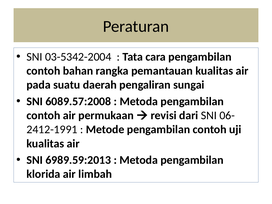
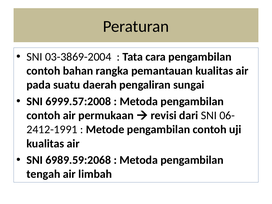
03-5342-2004: 03-5342-2004 -> 03-3869-2004 (78, 57)
6089.57:2008: 6089.57:2008 -> 6999.57:2008 (78, 101)
6989.59:2013: 6989.59:2013 -> 6989.59:2068 (78, 160)
klorida: klorida -> tengah (43, 174)
